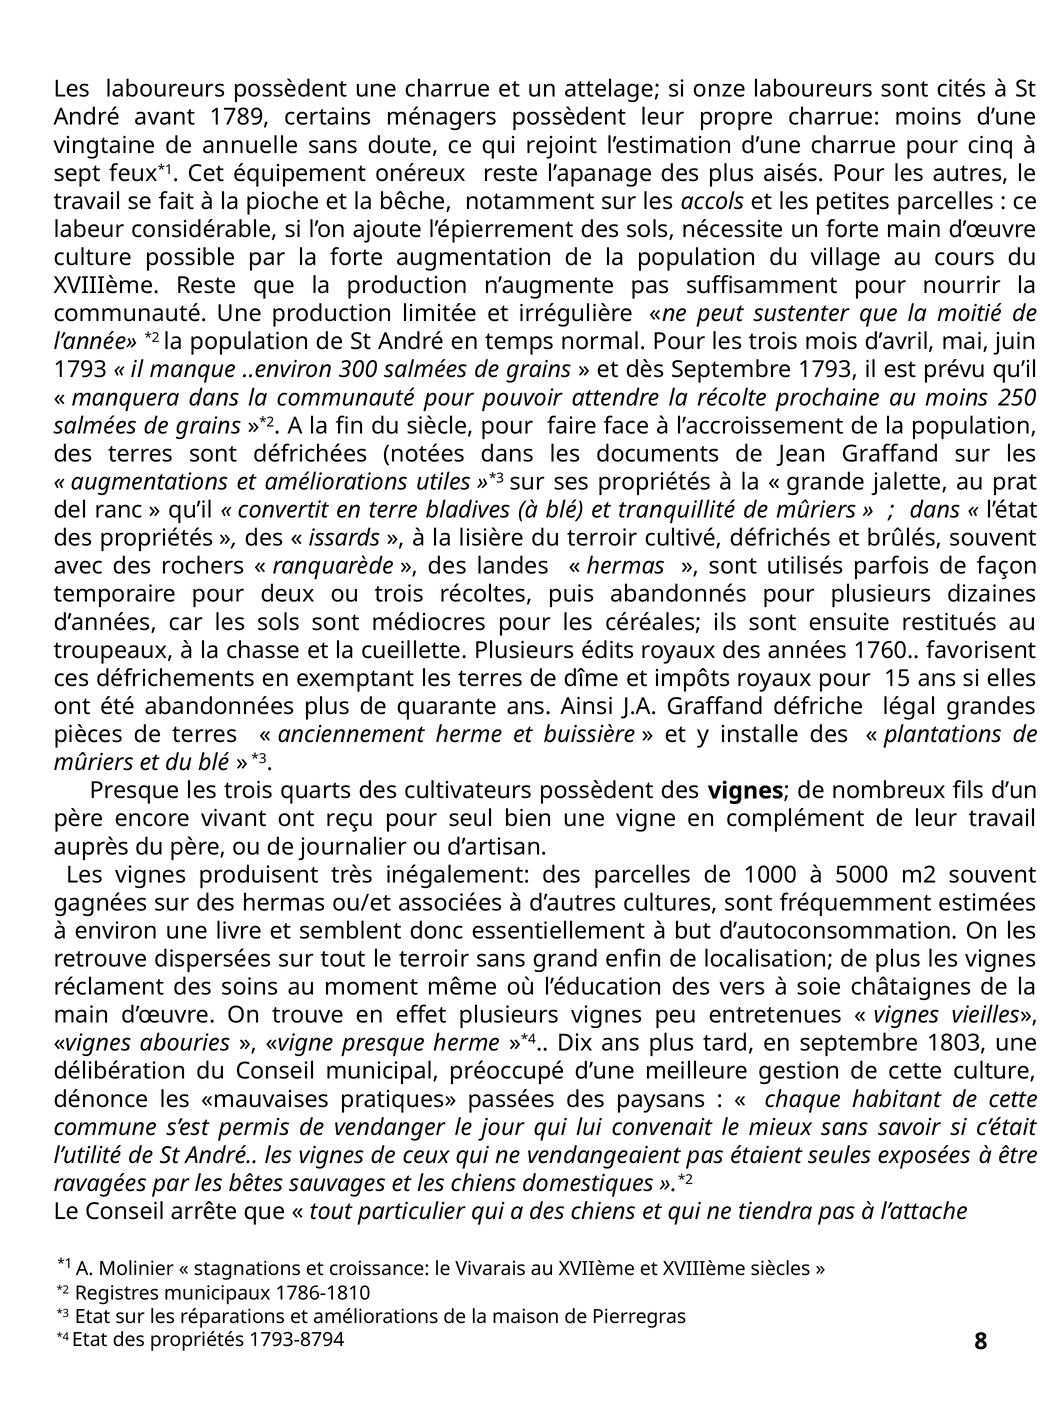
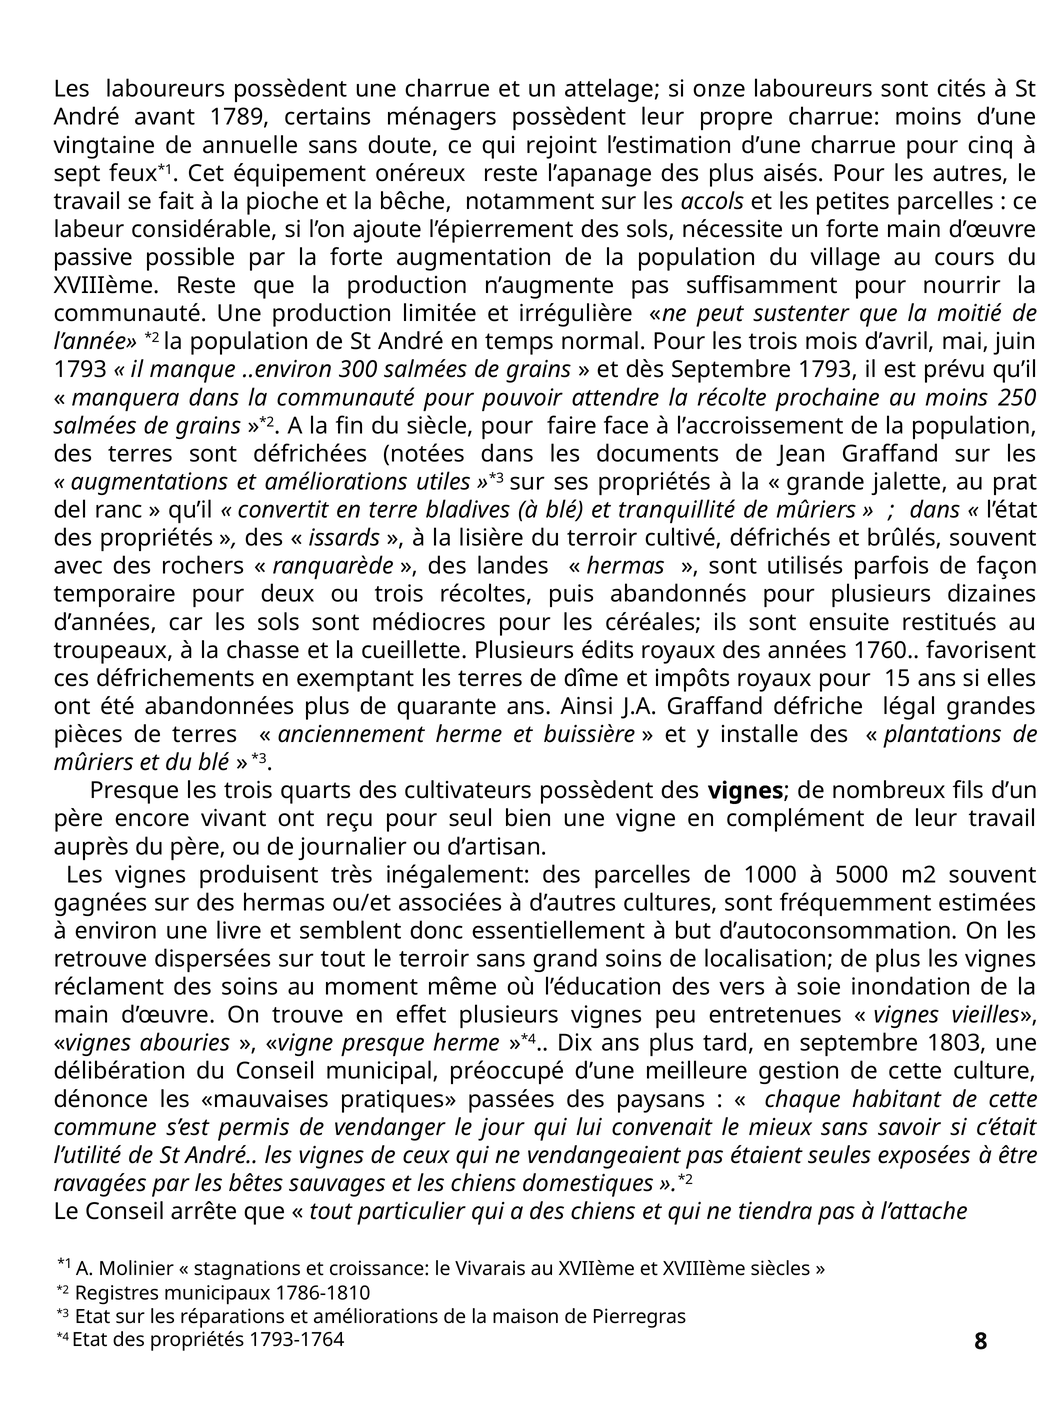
culture: culture -> passive (93, 257)
grand enfin: enfin -> soins (634, 959)
châtaignes: châtaignes -> inondation (911, 987)
1793-8794: 1793-8794 -> 1793-1764 (297, 1340)
